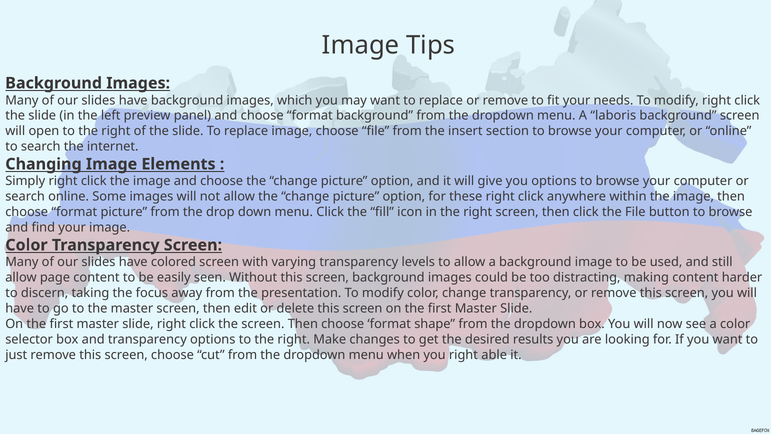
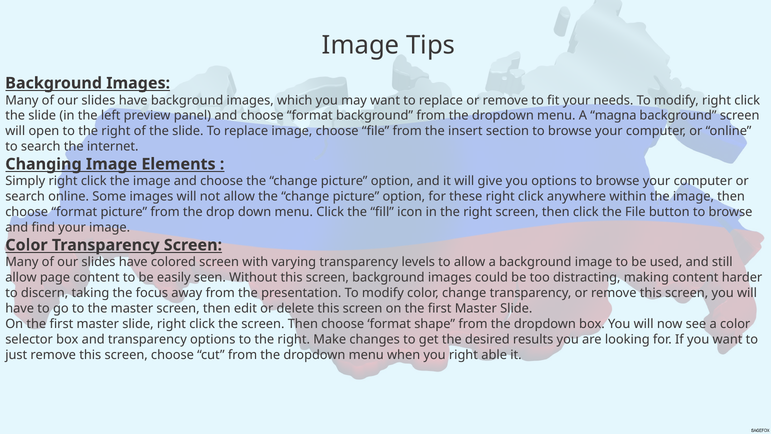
laboris: laboris -> magna (613, 116)
